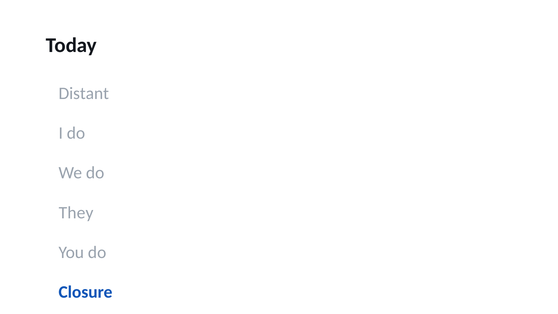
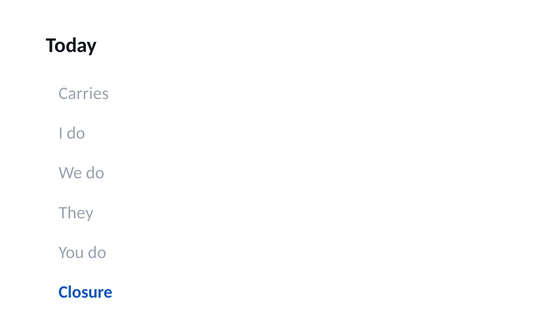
Distant: Distant -> Carries (84, 93)
